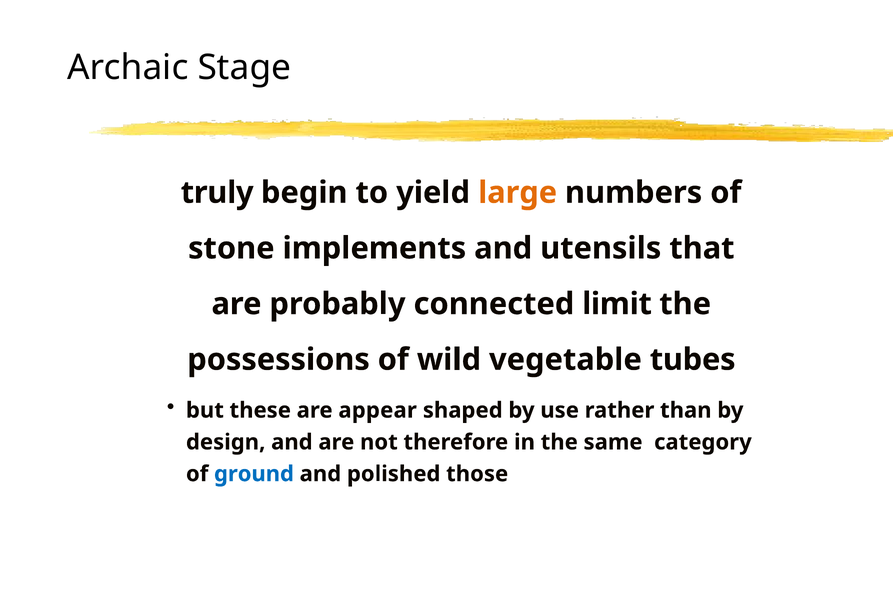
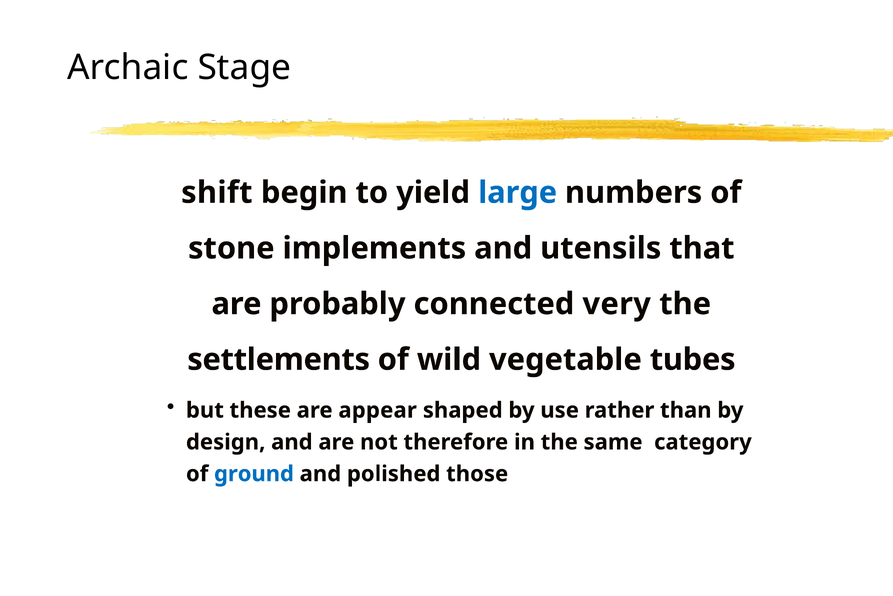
truly: truly -> shift (217, 192)
large colour: orange -> blue (518, 192)
limit: limit -> very (617, 304)
possessions: possessions -> settlements (279, 359)
